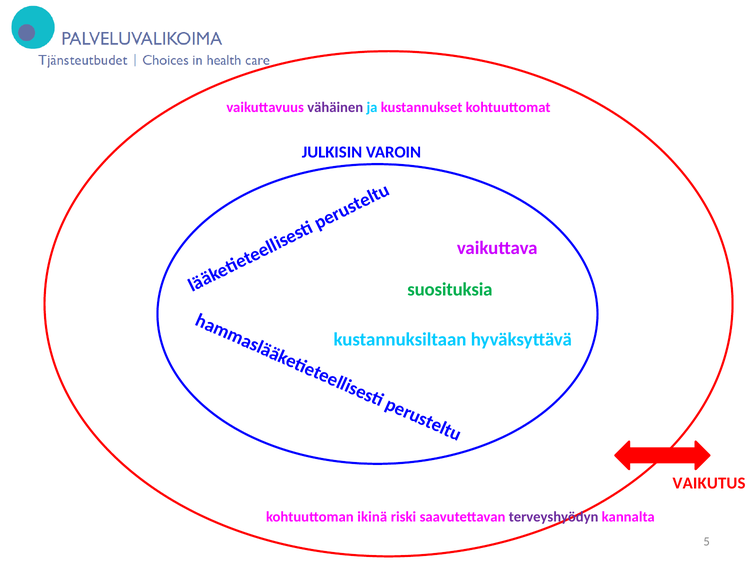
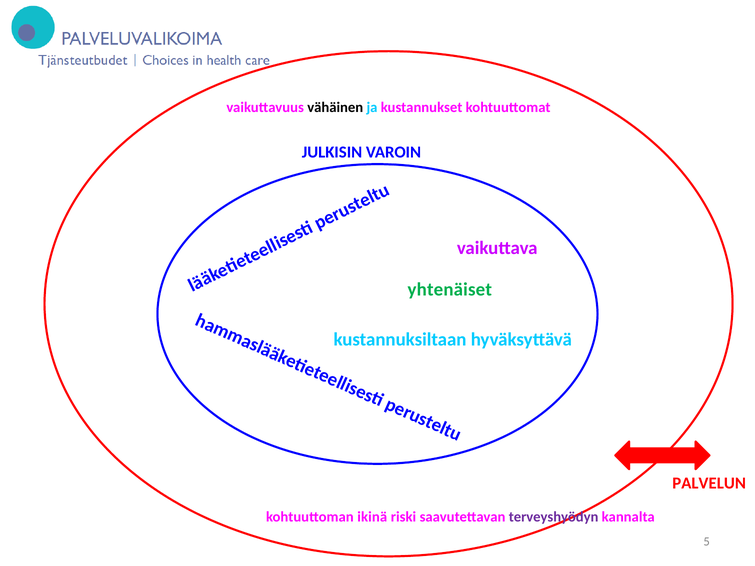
vähäinen colour: purple -> black (335, 108)
suosituksia: suosituksia -> yhtenäiset (450, 290)
VAIKUTUS: VAIKUTUS -> PALVELUN (709, 483)
